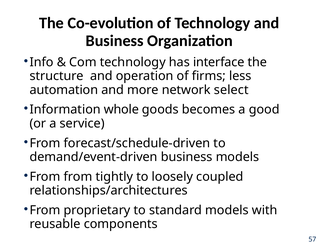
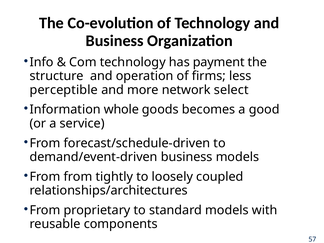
interface: interface -> payment (219, 62)
automation: automation -> perceptible (64, 90)
